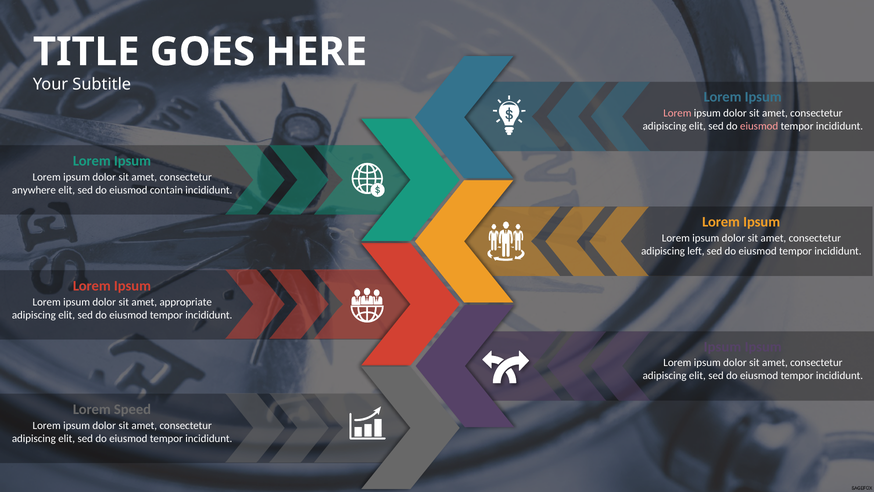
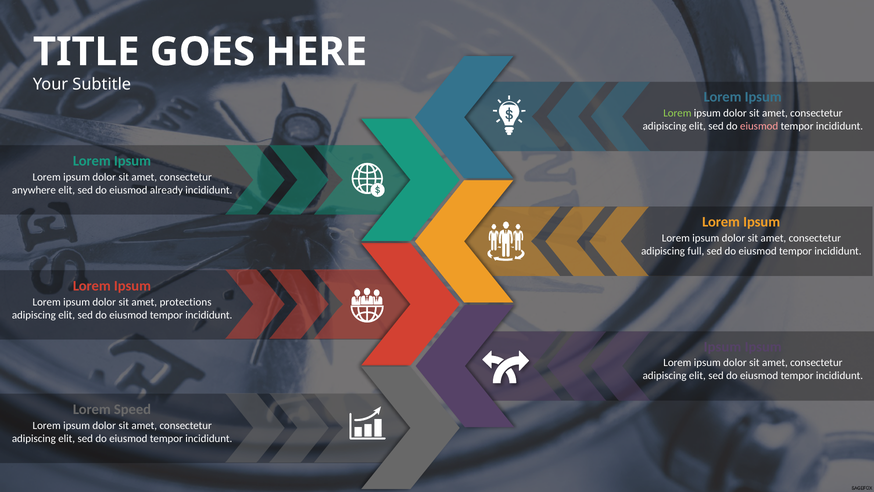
Lorem colour: pink -> light green (677, 113)
contain: contain -> already (166, 190)
left: left -> full (696, 251)
appropriate: appropriate -> protections (186, 302)
